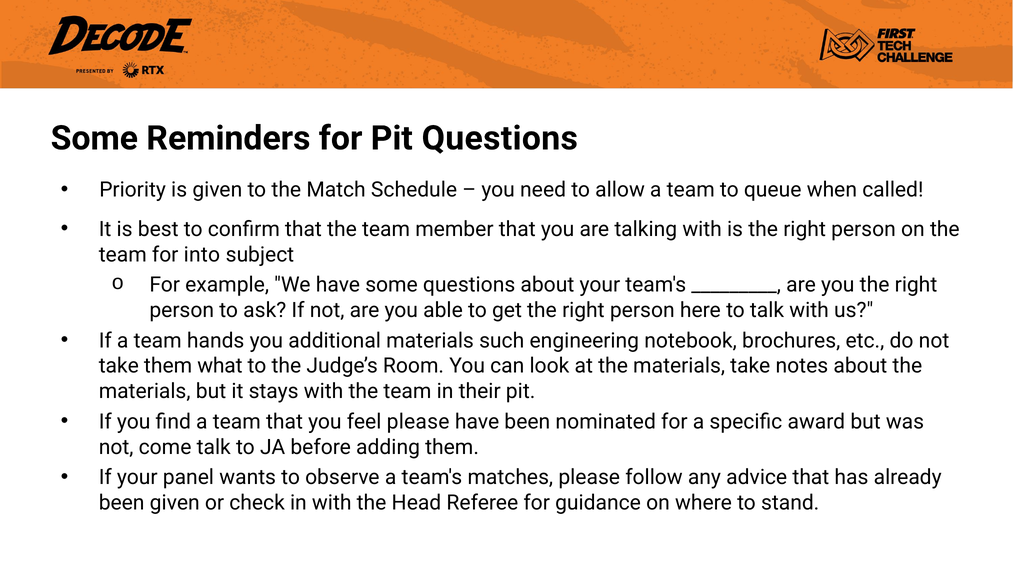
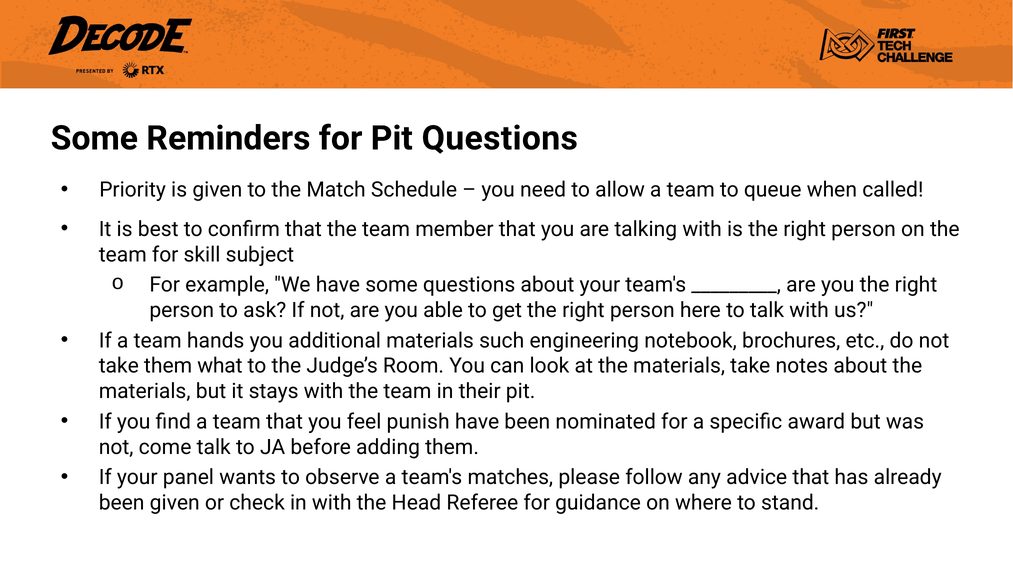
into: into -> skill (202, 254)
feel please: please -> punish (418, 422)
